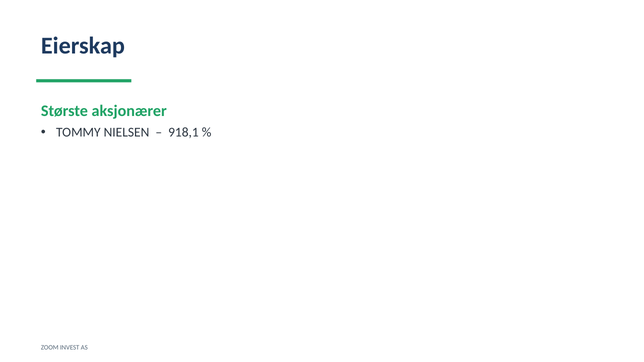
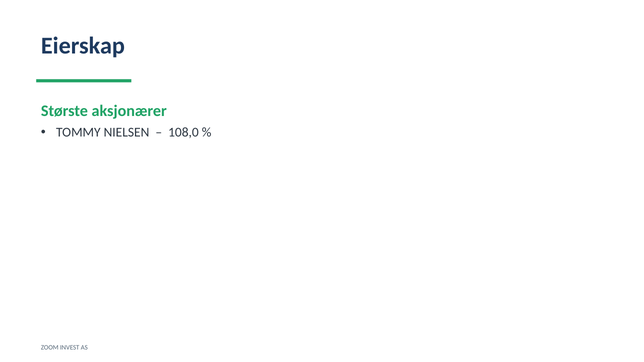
918,1: 918,1 -> 108,0 (183, 132)
